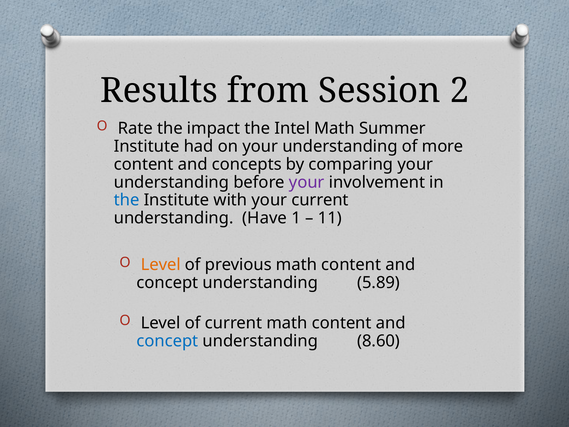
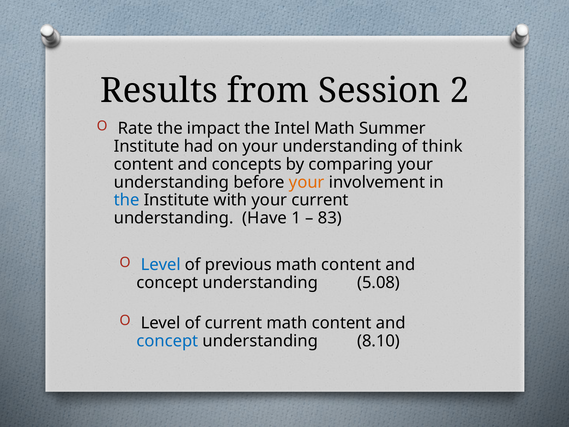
more: more -> think (442, 146)
your colour: purple -> orange (307, 182)
11: 11 -> 83 (330, 218)
Level colour: orange -> blue (161, 265)
5.89: 5.89 -> 5.08 (379, 283)
8.60: 8.60 -> 8.10 (379, 341)
